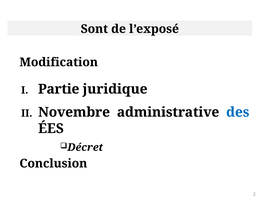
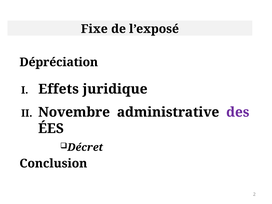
Sont: Sont -> Fixe (94, 29)
Modification: Modification -> Dépréciation (59, 62)
Partie: Partie -> Effets (59, 89)
des colour: blue -> purple (238, 112)
